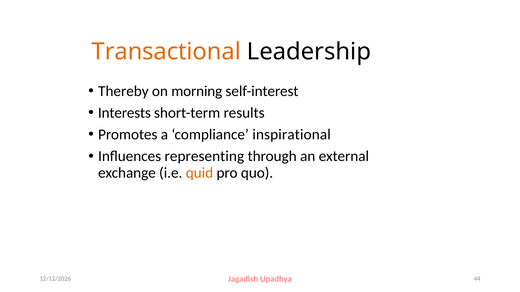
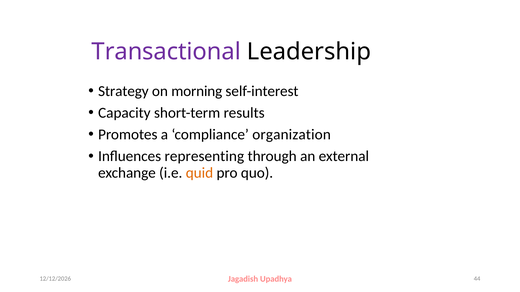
Transactional colour: orange -> purple (166, 52)
Thereby: Thereby -> Strategy (123, 91)
Interests: Interests -> Capacity (124, 113)
inspirational: inspirational -> organization (292, 135)
